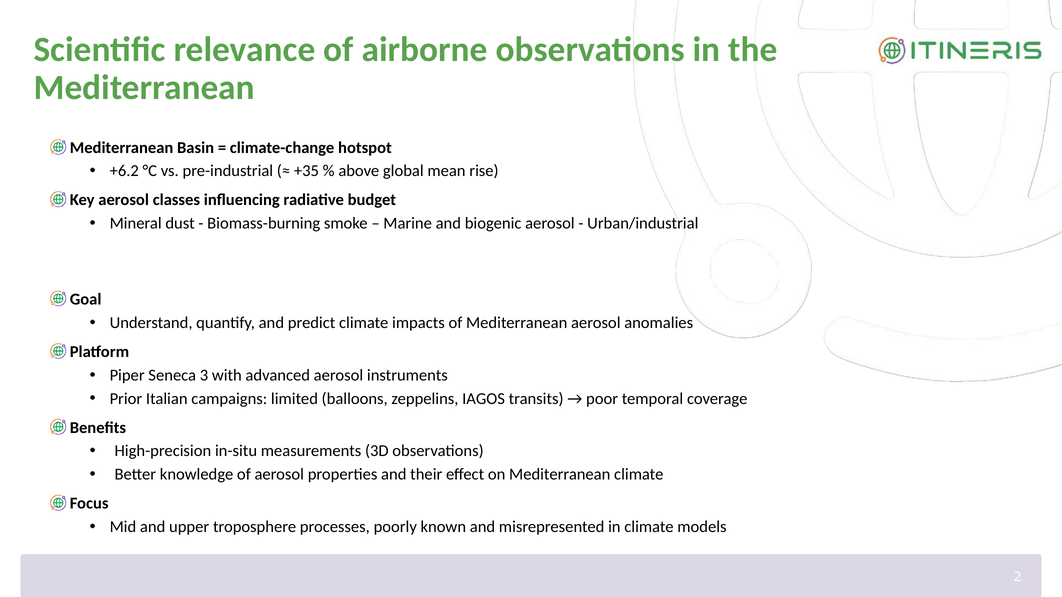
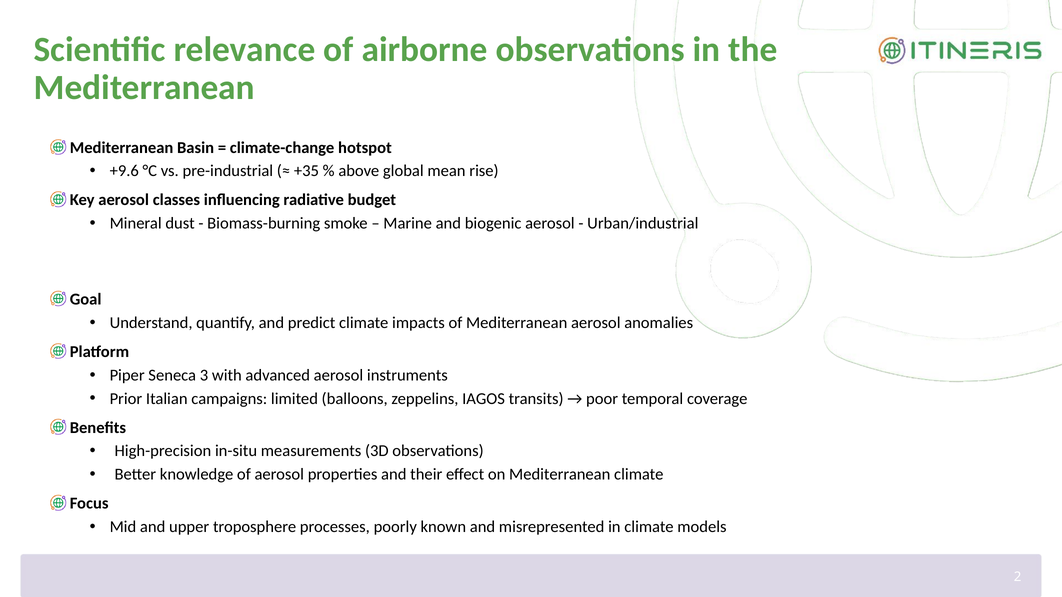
+6.2: +6.2 -> +9.6 (124, 171)
